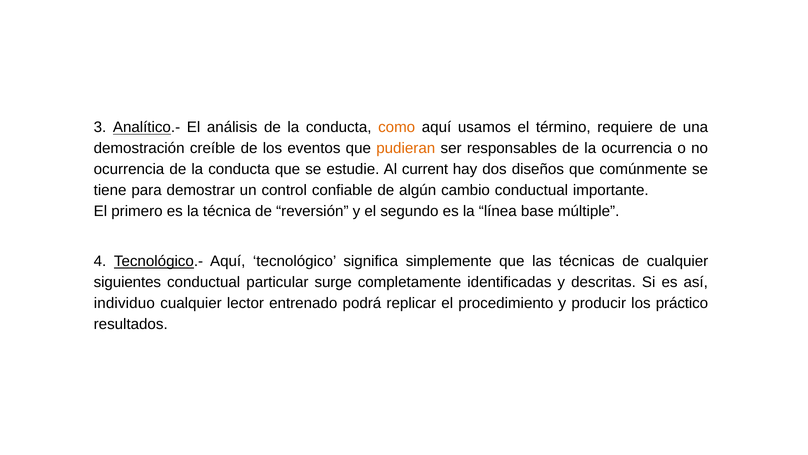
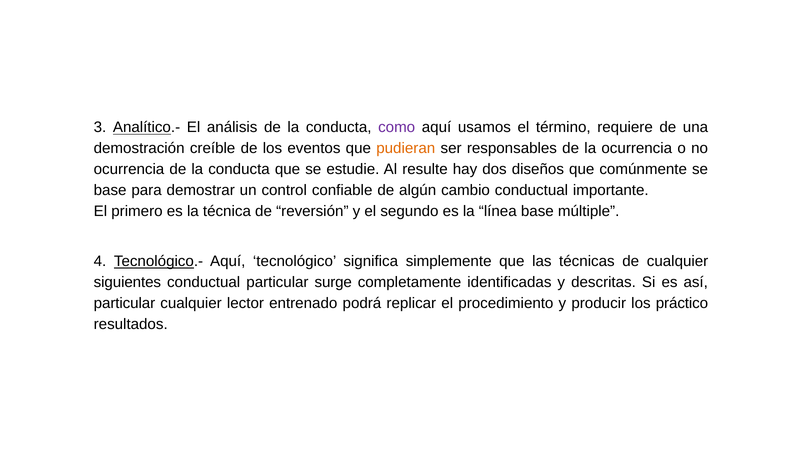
como colour: orange -> purple (397, 127)
current: current -> resulte (425, 169)
tiene: tiene -> base (110, 190)
individuo: individuo -> particular (124, 303)
